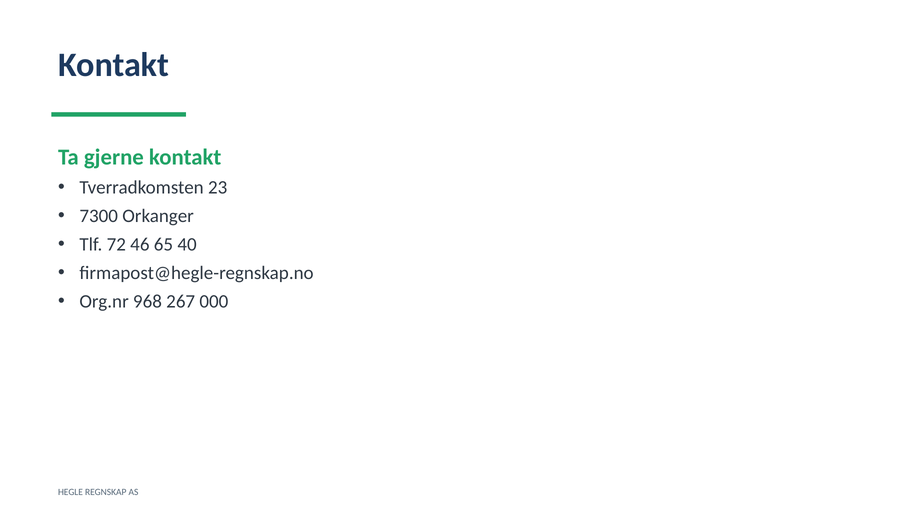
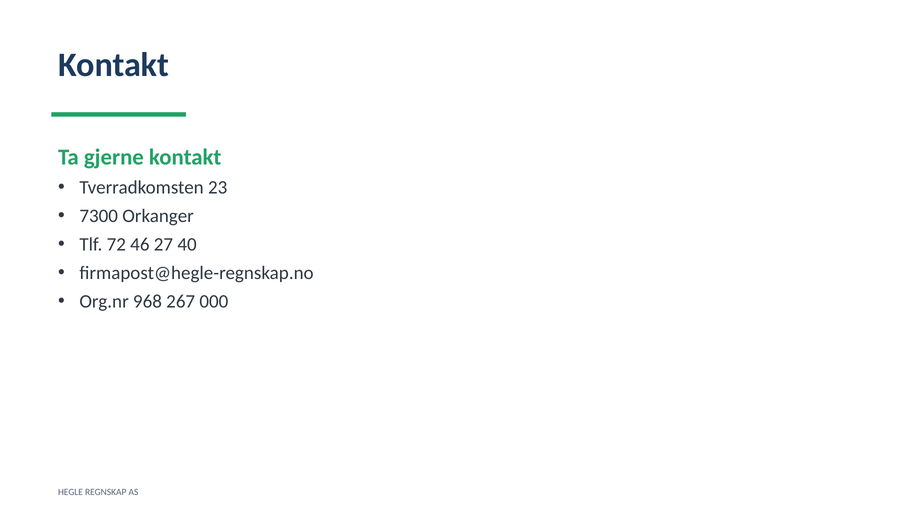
65: 65 -> 27 (163, 245)
